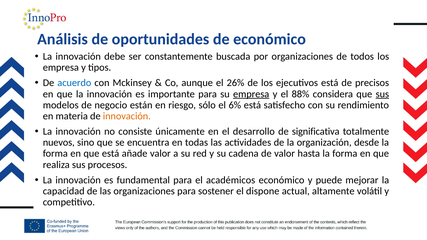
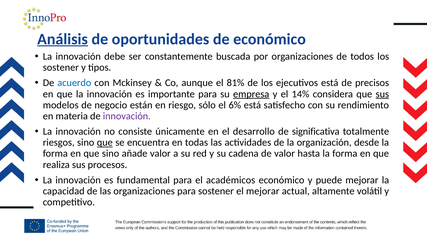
Análisis underline: none -> present (63, 39)
empresa: empresa -> sostener (61, 67)
26%: 26% -> 81% (236, 83)
88%: 88% -> 14% (301, 94)
innovación colour: orange -> purple (127, 116)
nuevos: nuevos -> riesgos (59, 143)
que underline: none -> present (105, 143)
que está: está -> sino (111, 154)
el dispone: dispone -> mejorar (263, 191)
